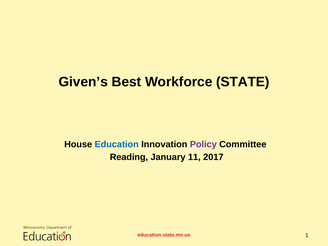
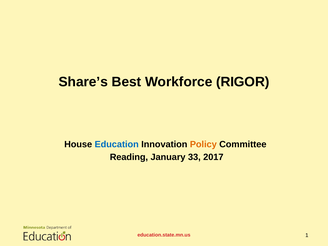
Given’s: Given’s -> Share’s (83, 82)
STATE: STATE -> RIGOR (243, 82)
Policy colour: purple -> orange (203, 144)
11: 11 -> 33 (194, 157)
